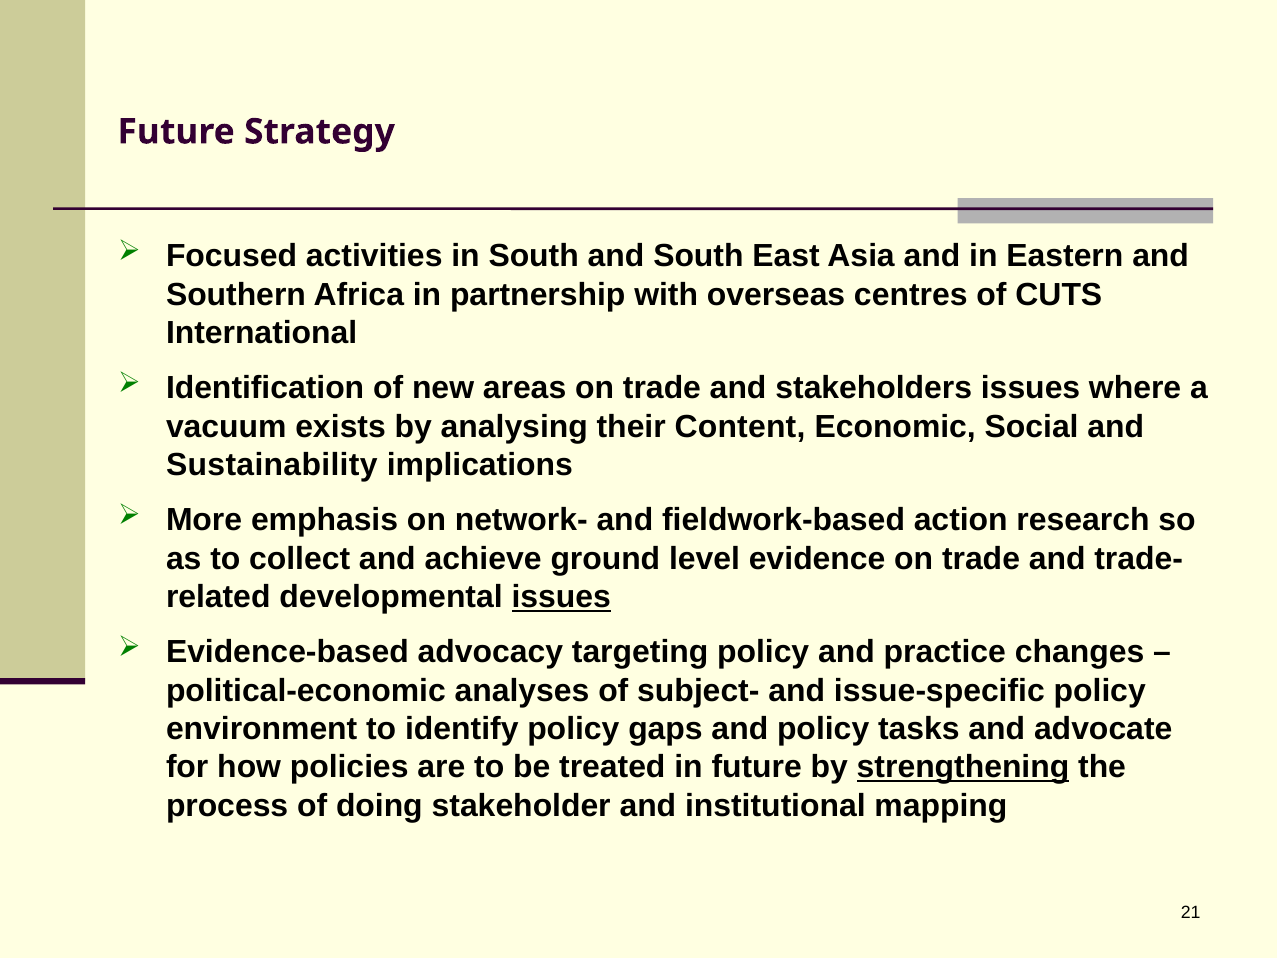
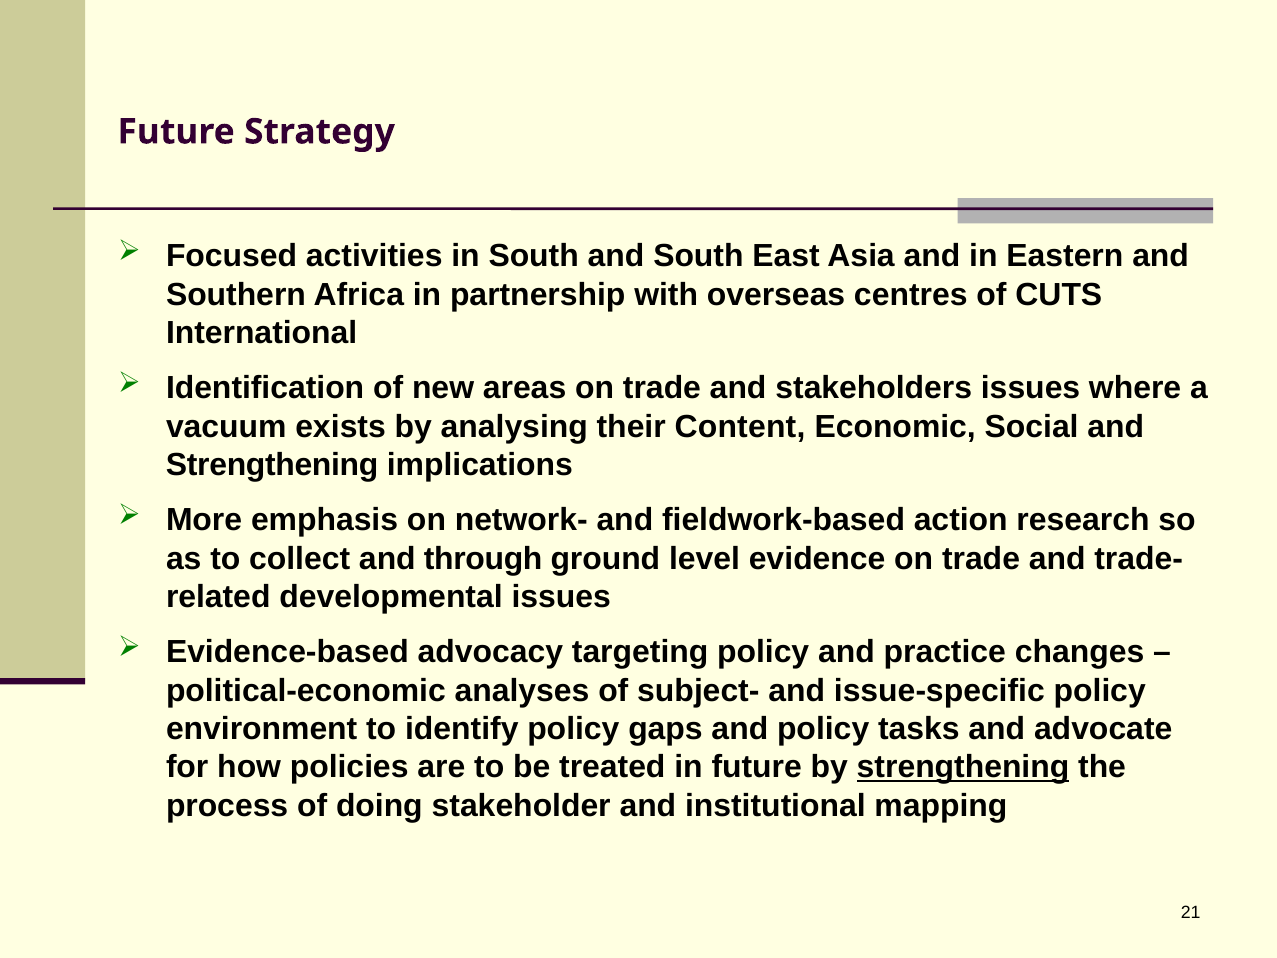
Sustainability: Sustainability -> Strengthening (272, 465)
achieve: achieve -> through (483, 558)
issues underline: present -> none (561, 597)
